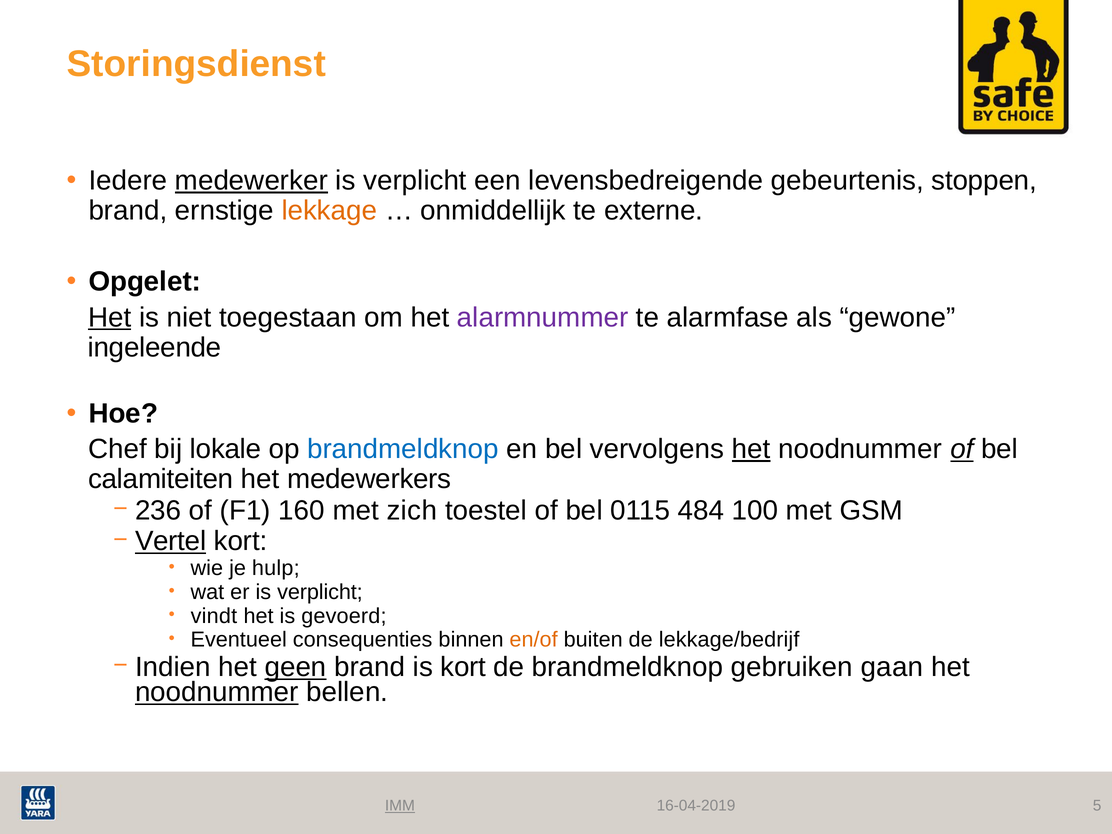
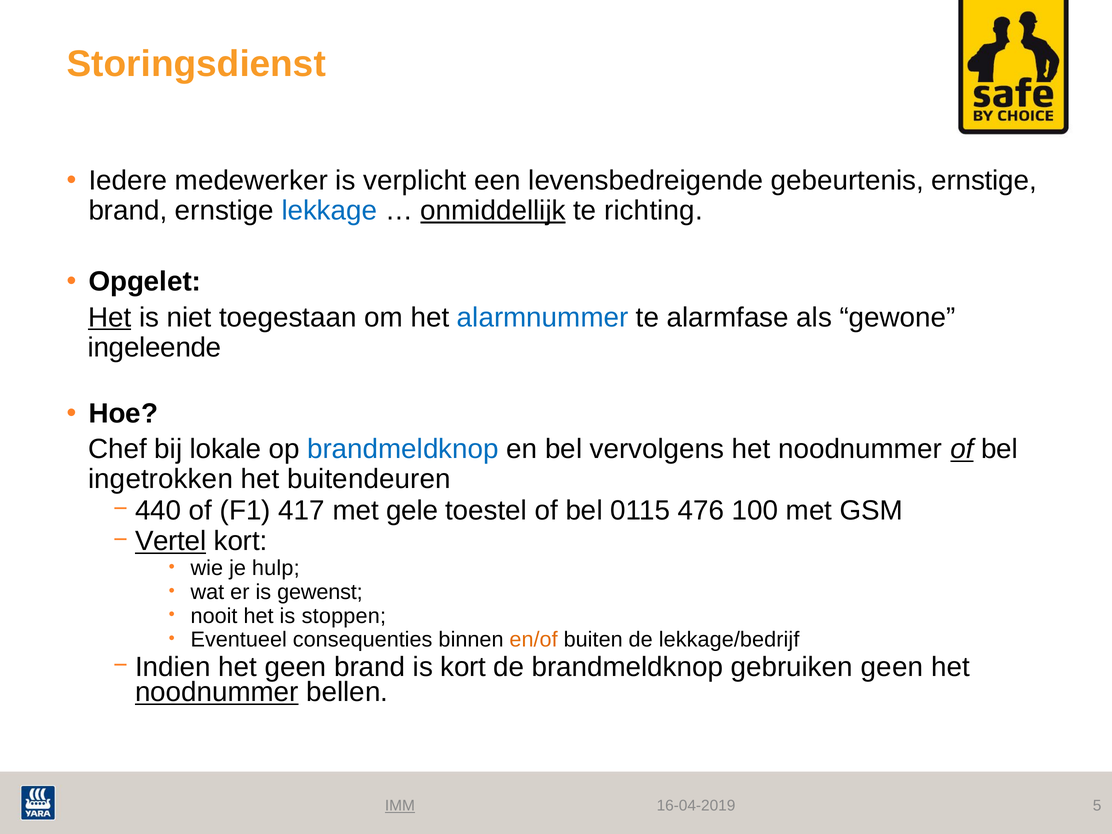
medewerker underline: present -> none (251, 181)
gebeurtenis stoppen: stoppen -> ernstige (984, 181)
lekkage colour: orange -> blue (329, 211)
onmiddellijk underline: none -> present (493, 211)
externe: externe -> richting (653, 211)
alarmnummer colour: purple -> blue (543, 317)
het underline: present -> none (751, 449)
calamiteiten: calamiteiten -> ingetrokken (161, 479)
medewerkers: medewerkers -> buitendeuren (369, 479)
236: 236 -> 440 (158, 511)
160: 160 -> 417 (302, 511)
zich: zich -> gele (412, 511)
484: 484 -> 476 (701, 511)
er is verplicht: verplicht -> gewenst (320, 592)
vindt: vindt -> nooit (214, 616)
gevoerd: gevoerd -> stoppen (344, 616)
geen underline: present -> none (296, 667)
gebruiken gaan: gaan -> geen (892, 667)
